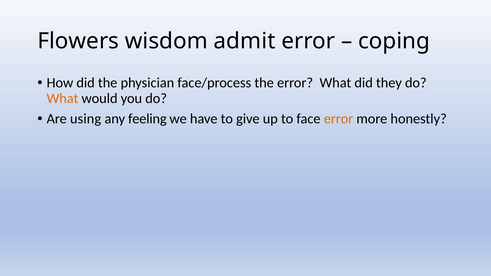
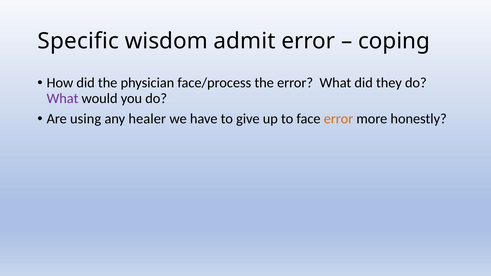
Flowers: Flowers -> Specific (78, 41)
What colour: orange -> purple (63, 98)
feeling: feeling -> healer (147, 119)
